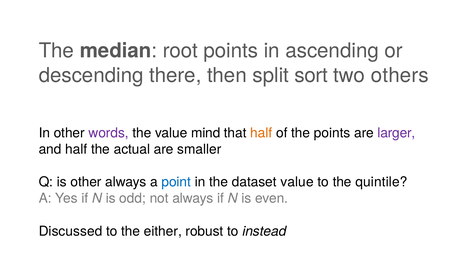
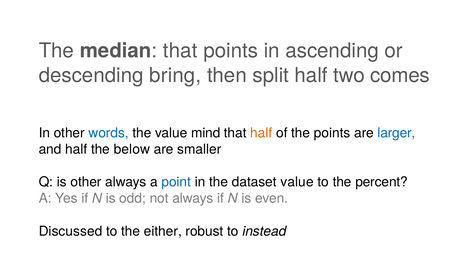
median root: root -> that (180, 51)
there: there -> bring (175, 75)
split sort: sort -> half (311, 75)
others: others -> comes (400, 75)
words colour: purple -> blue (109, 133)
larger colour: purple -> blue (396, 133)
actual: actual -> below (132, 149)
quintile: quintile -> percent (382, 182)
